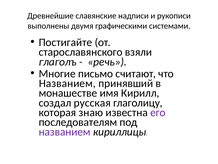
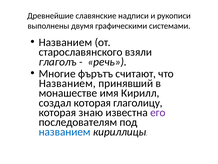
Постигайте: Постигайте -> Названием (65, 42)
письмо: письмо -> фърътъ (96, 73)
создал русская: русская -> которая (92, 103)
названием colour: purple -> blue (65, 132)
